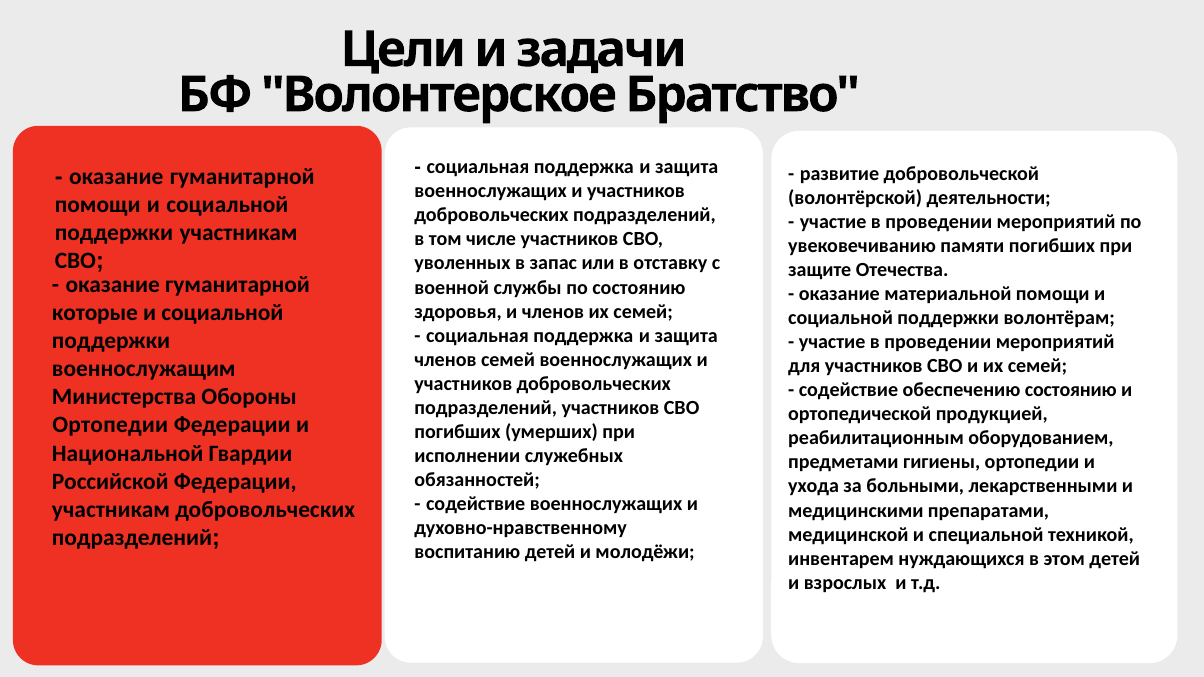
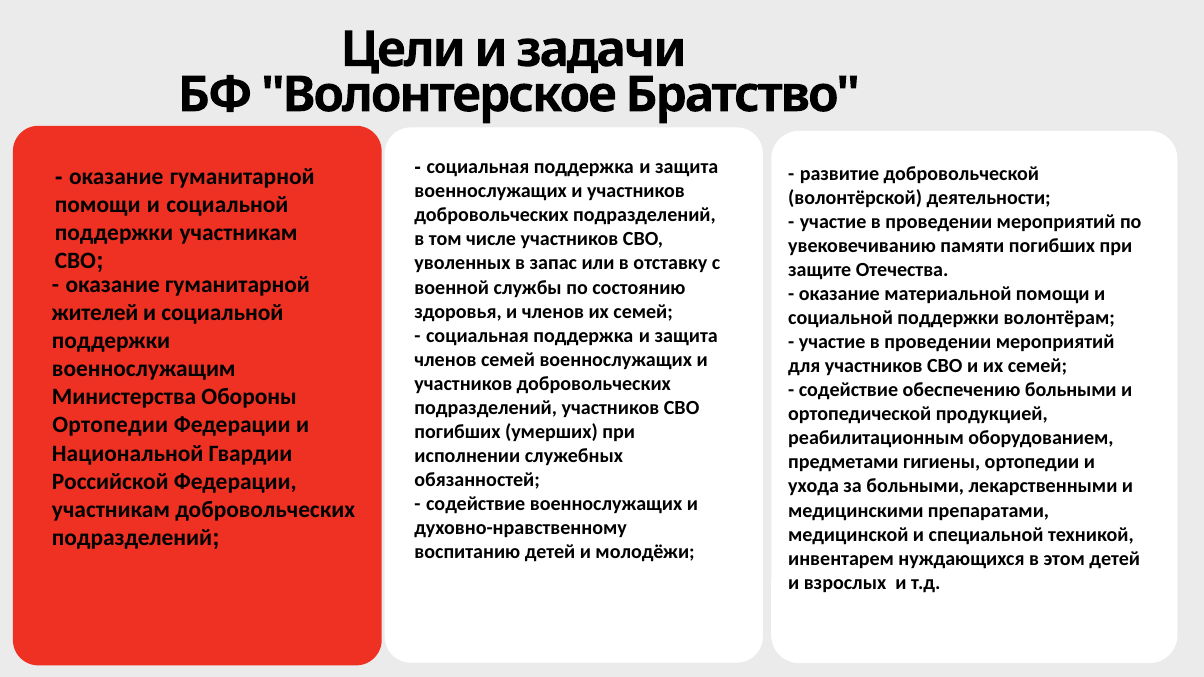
которые: которые -> жителей (95, 313)
обеспечению состоянию: состоянию -> больными (1071, 390)
